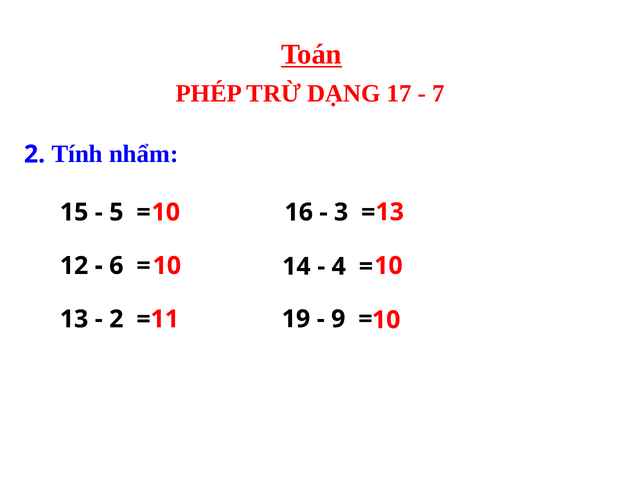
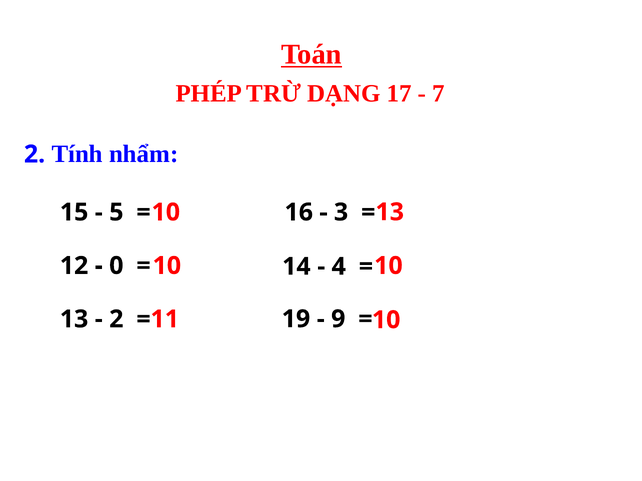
6: 6 -> 0 (116, 266)
